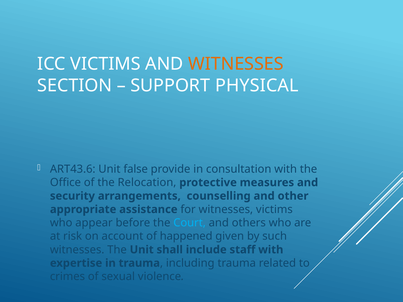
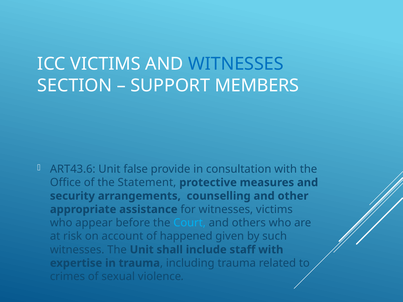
WITNESSES colour: orange -> blue (236, 64)
PHYSICAL: PHYSICAL -> MEMBERS (257, 86)
Relocation: Relocation -> Statement (147, 183)
